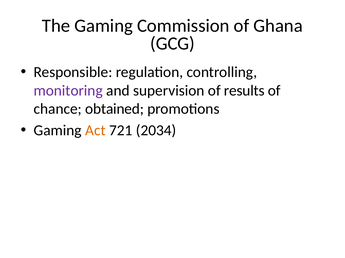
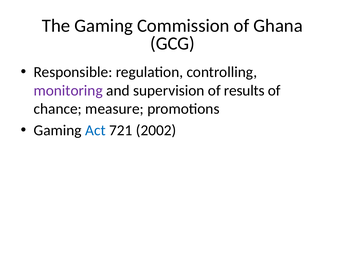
obtained: obtained -> measure (115, 109)
Act colour: orange -> blue (95, 131)
2034: 2034 -> 2002 (156, 131)
